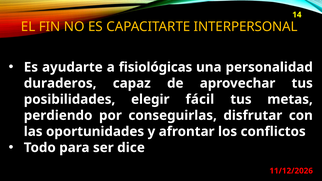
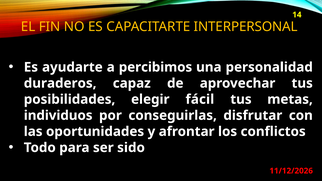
fisiológicas: fisiológicas -> percibimos (155, 67)
perdiendo: perdiendo -> individuos (58, 116)
dice: dice -> sido (131, 148)
